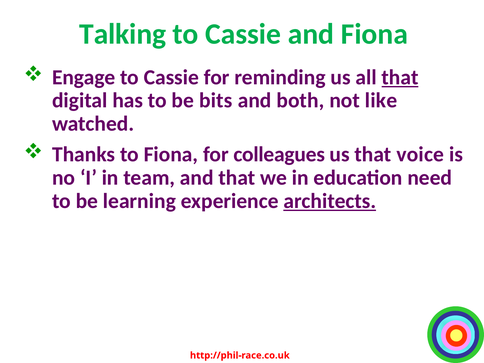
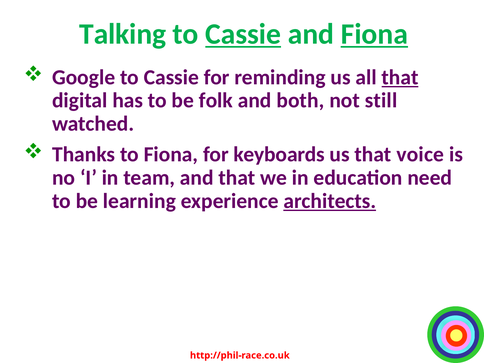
Cassie underline: none -> present (243, 34)
Fiona underline: none -> present (374, 34)
Engage: Engage -> Google (84, 77)
bits: bits -> folk (216, 101)
like: like -> still (381, 101)
colleagues: colleagues -> keyboards (279, 155)
